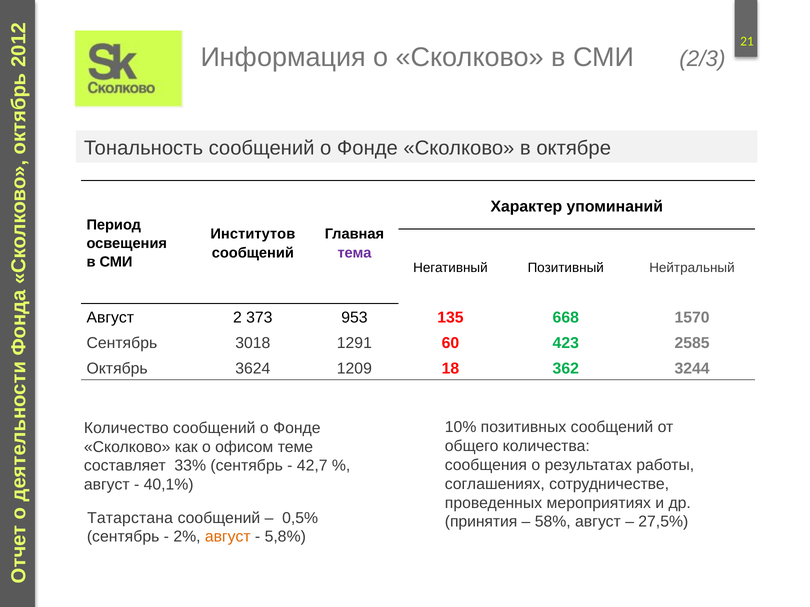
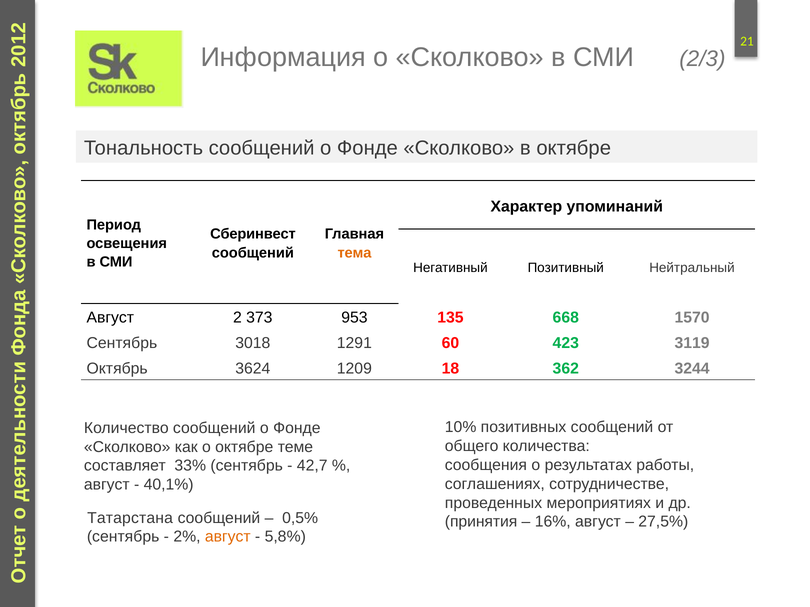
Институтов: Институтов -> Сберинвест (253, 234)
тема colour: purple -> orange (355, 253)
2585: 2585 -> 3119 (692, 343)
о офисом: офисом -> октябре (244, 447)
58%: 58% -> 16% (553, 522)
